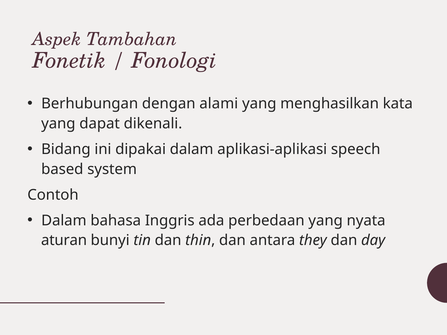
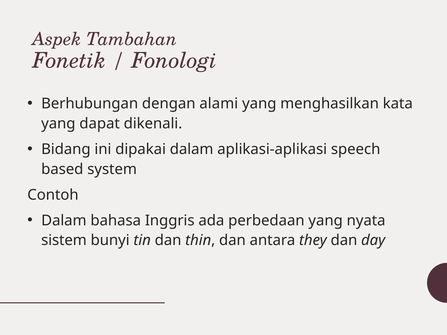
aturan: aturan -> sistem (64, 241)
